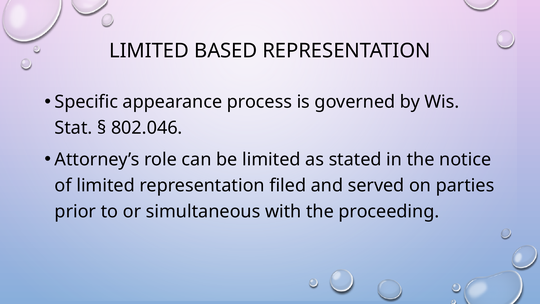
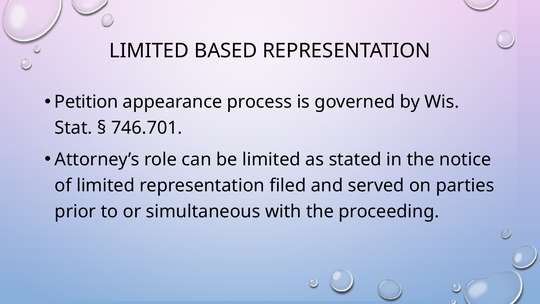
Specific: Specific -> Petition (86, 102)
802.046: 802.046 -> 746.701 (147, 128)
